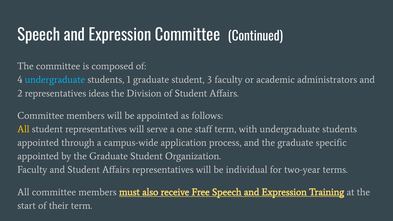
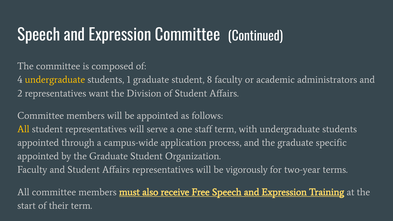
undergraduate colour: light blue -> yellow (55, 80)
3: 3 -> 8 (209, 80)
ideas: ideas -> want (99, 93)
individual: individual -> vigorously (247, 170)
